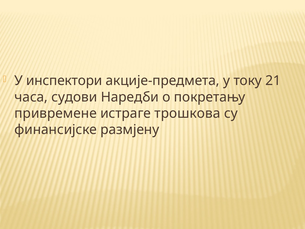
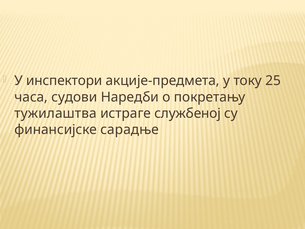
21: 21 -> 25 (273, 81)
привремене: привремене -> тужилаштва (56, 113)
трошкова: трошкова -> службеној (188, 113)
размјену: размјену -> сарадње (130, 129)
